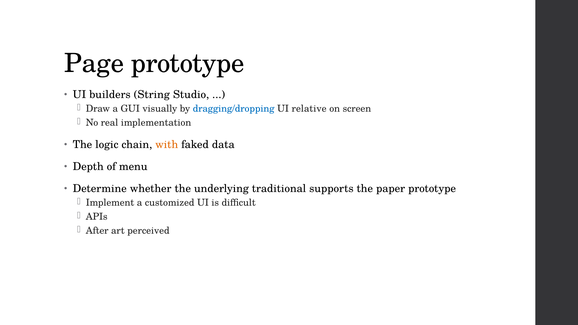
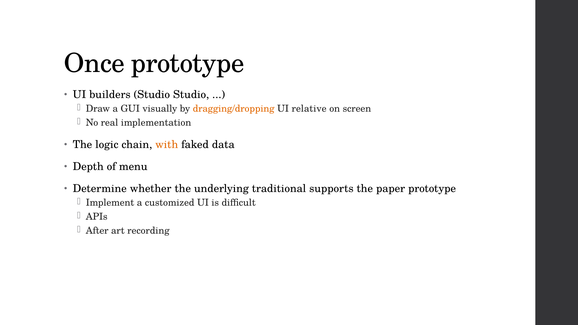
Page: Page -> Once (94, 64)
builders String: String -> Studio (152, 95)
dragging/dropping colour: blue -> orange (234, 109)
perceived: perceived -> recording (148, 231)
